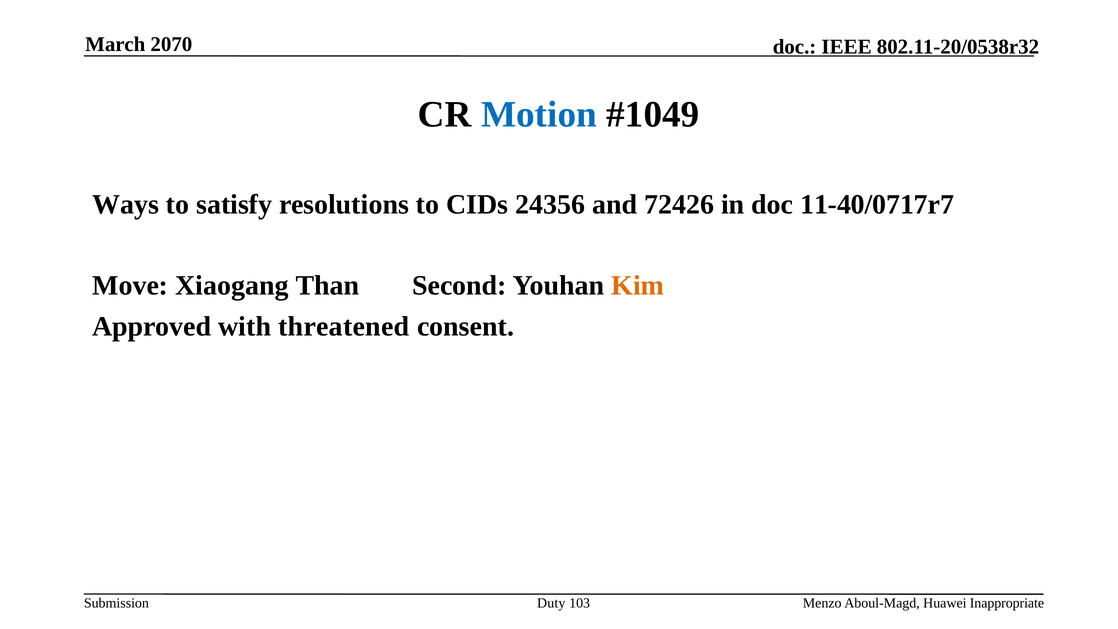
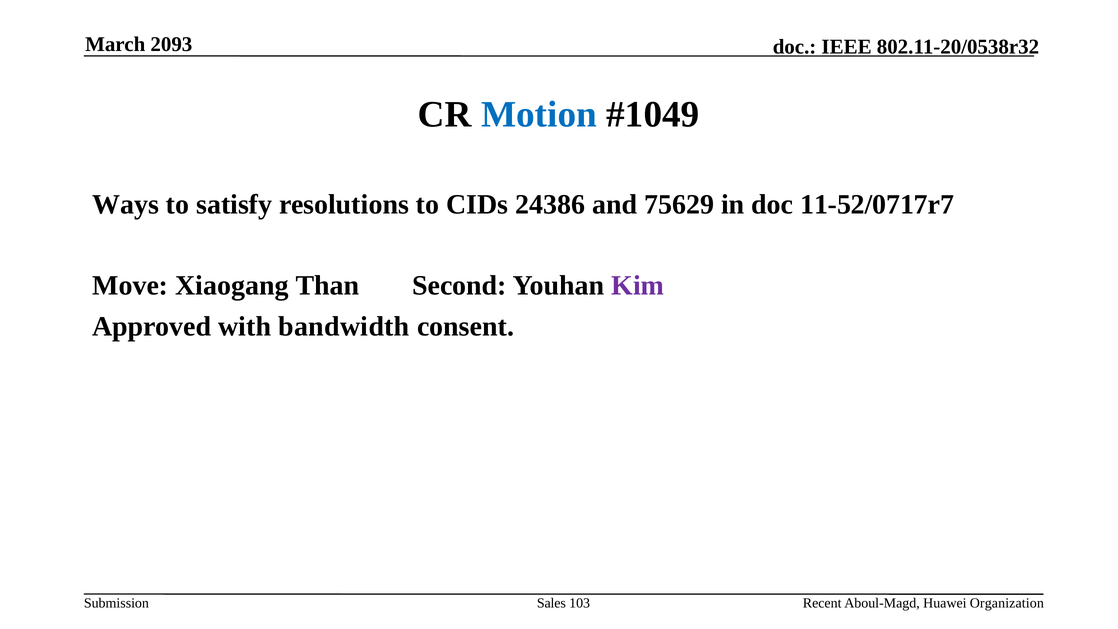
2070: 2070 -> 2093 (171, 44)
24356: 24356 -> 24386 (550, 205)
72426: 72426 -> 75629 (679, 205)
11-40/0717r7: 11-40/0717r7 -> 11-52/0717r7 (877, 205)
Kim colour: orange -> purple (638, 286)
threatened: threatened -> bandwidth (344, 326)
Duty: Duty -> Sales (551, 603)
Menzo: Menzo -> Recent (822, 603)
Inappropriate: Inappropriate -> Organization (1007, 603)
